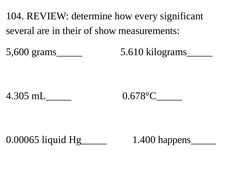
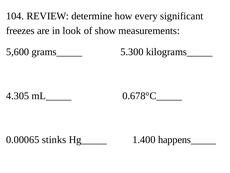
several: several -> freezes (20, 31)
their: their -> look (72, 31)
5.610: 5.610 -> 5.300 (132, 52)
liquid: liquid -> stinks (54, 139)
